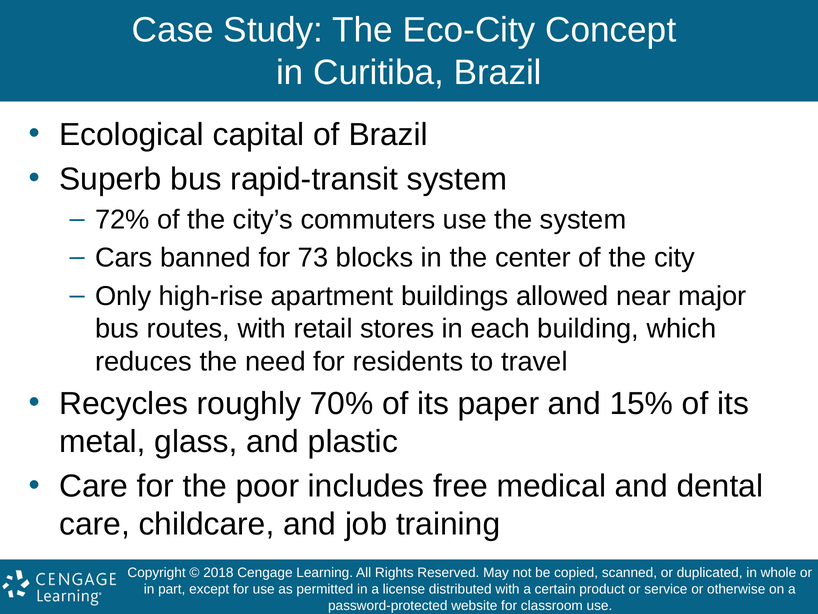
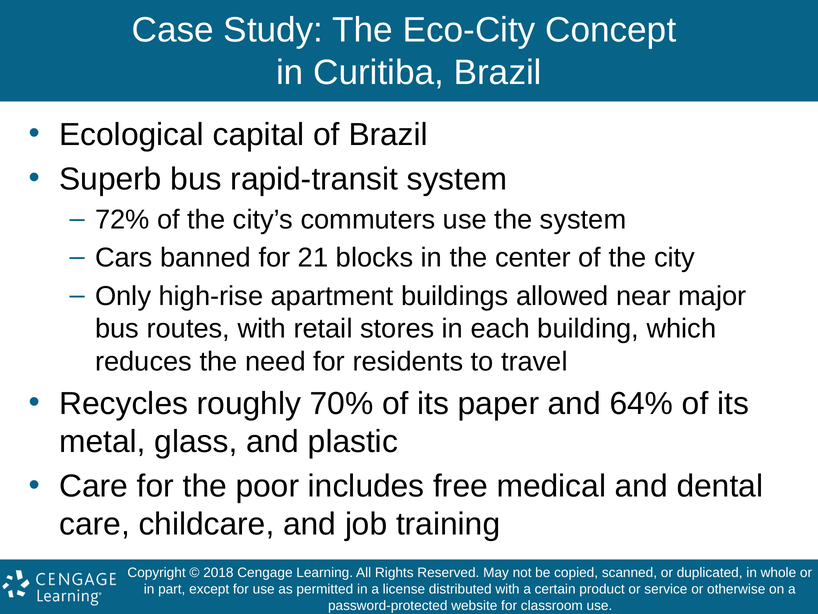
73: 73 -> 21 (313, 258)
15%: 15% -> 64% (641, 403)
